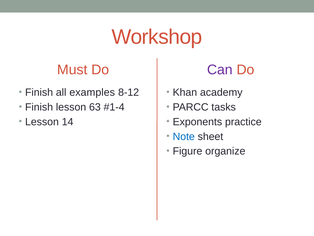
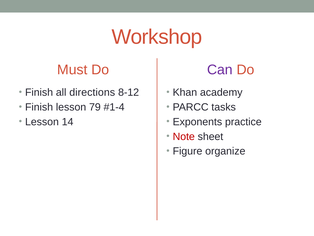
examples: examples -> directions (92, 92)
63: 63 -> 79 (95, 107)
Note colour: blue -> red (184, 136)
